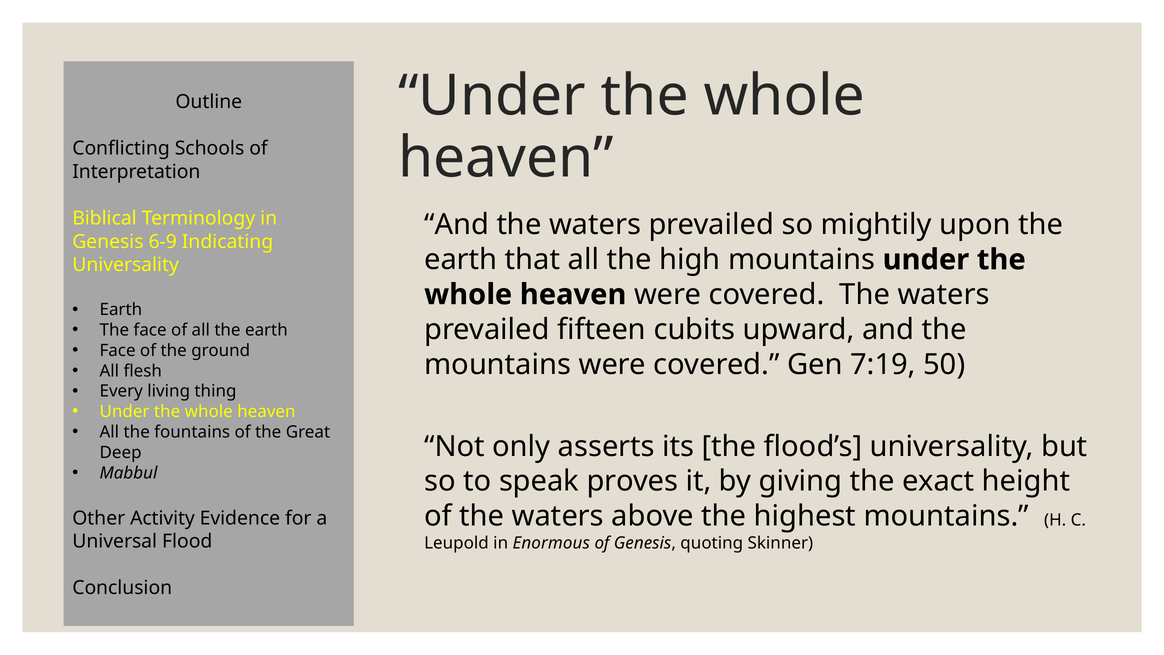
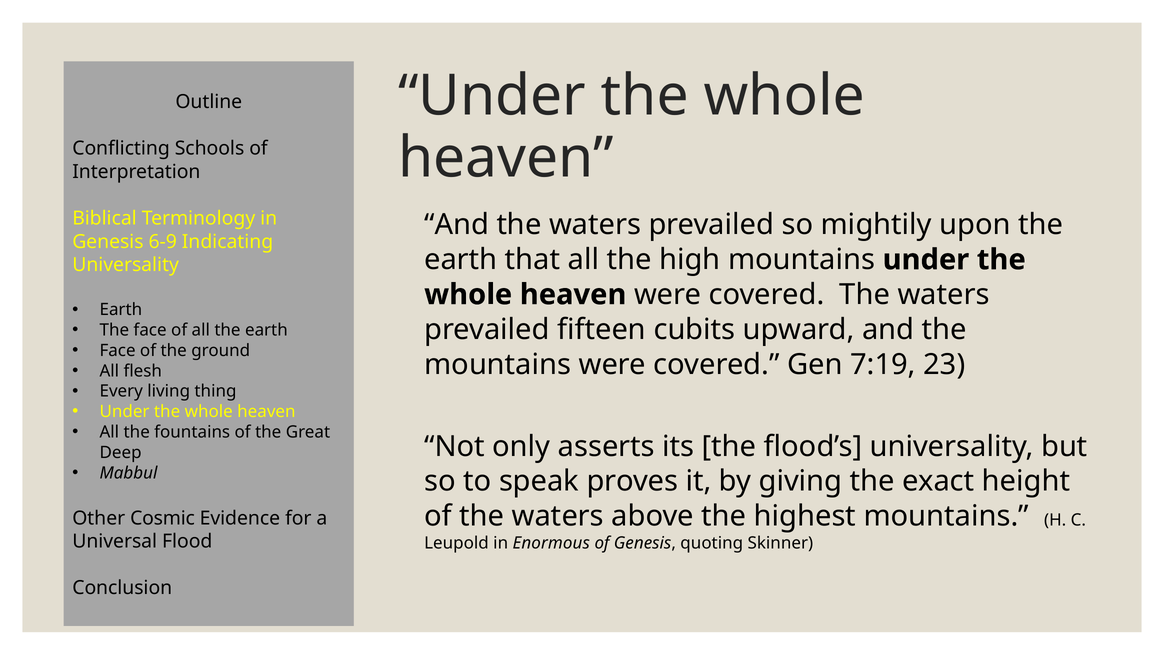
50: 50 -> 23 (944, 364)
Activity: Activity -> Cosmic (163, 518)
